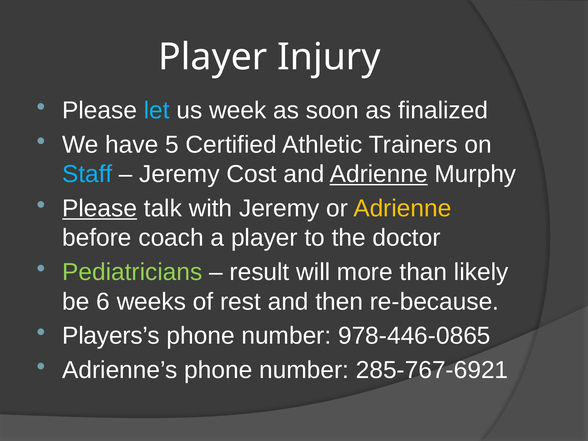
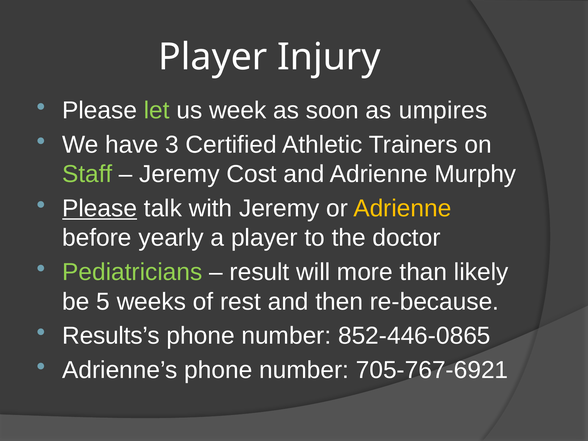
let colour: light blue -> light green (157, 110)
finalized: finalized -> umpires (443, 110)
5: 5 -> 3 (172, 145)
Staff colour: light blue -> light green (87, 174)
Adrienne underline: present -> none (379, 174)
coach: coach -> yearly (171, 238)
6: 6 -> 5 (103, 302)
Players’s: Players’s -> Results’s (111, 336)
978-446-0865: 978-446-0865 -> 852-446-0865 (414, 336)
285-767-6921: 285-767-6921 -> 705-767-6921 (432, 370)
